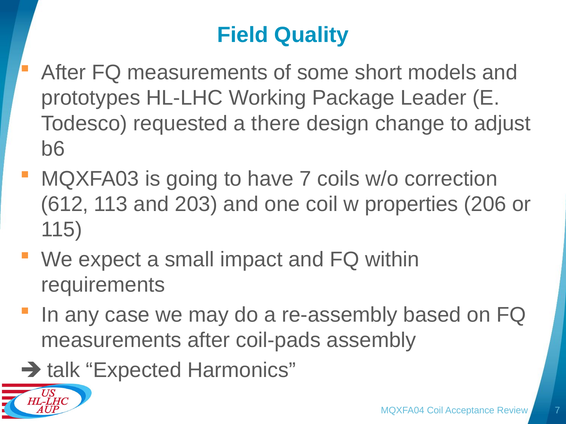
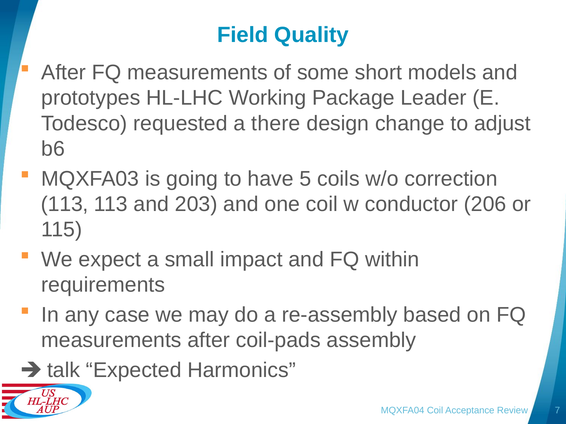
have 7: 7 -> 5 (305, 179)
612: 612 -> 113 (65, 204)
properties: properties -> conductor (411, 204)
